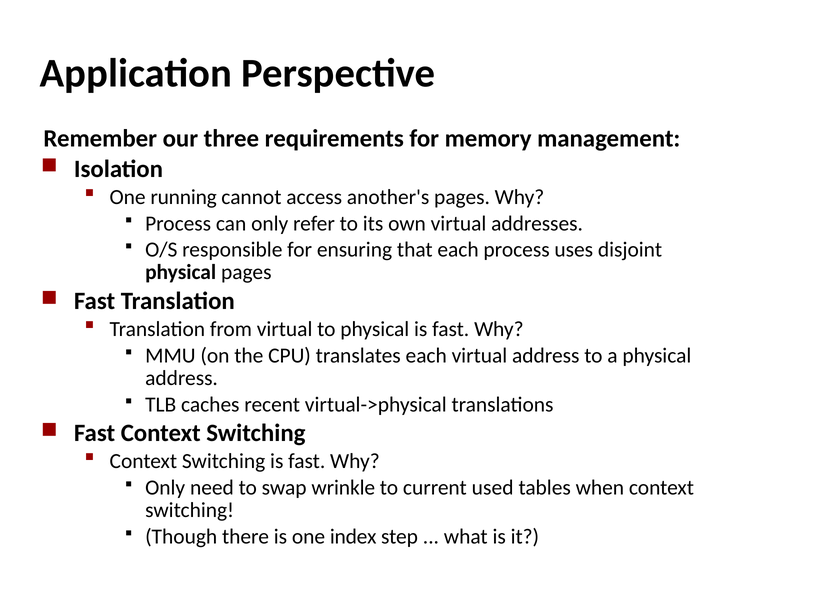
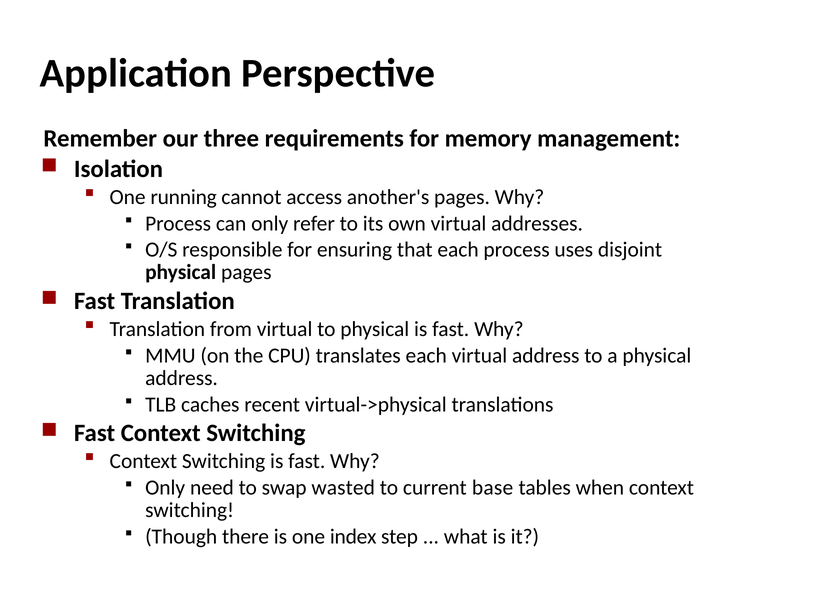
wrinkle: wrinkle -> wasted (343, 487)
used: used -> base (493, 487)
